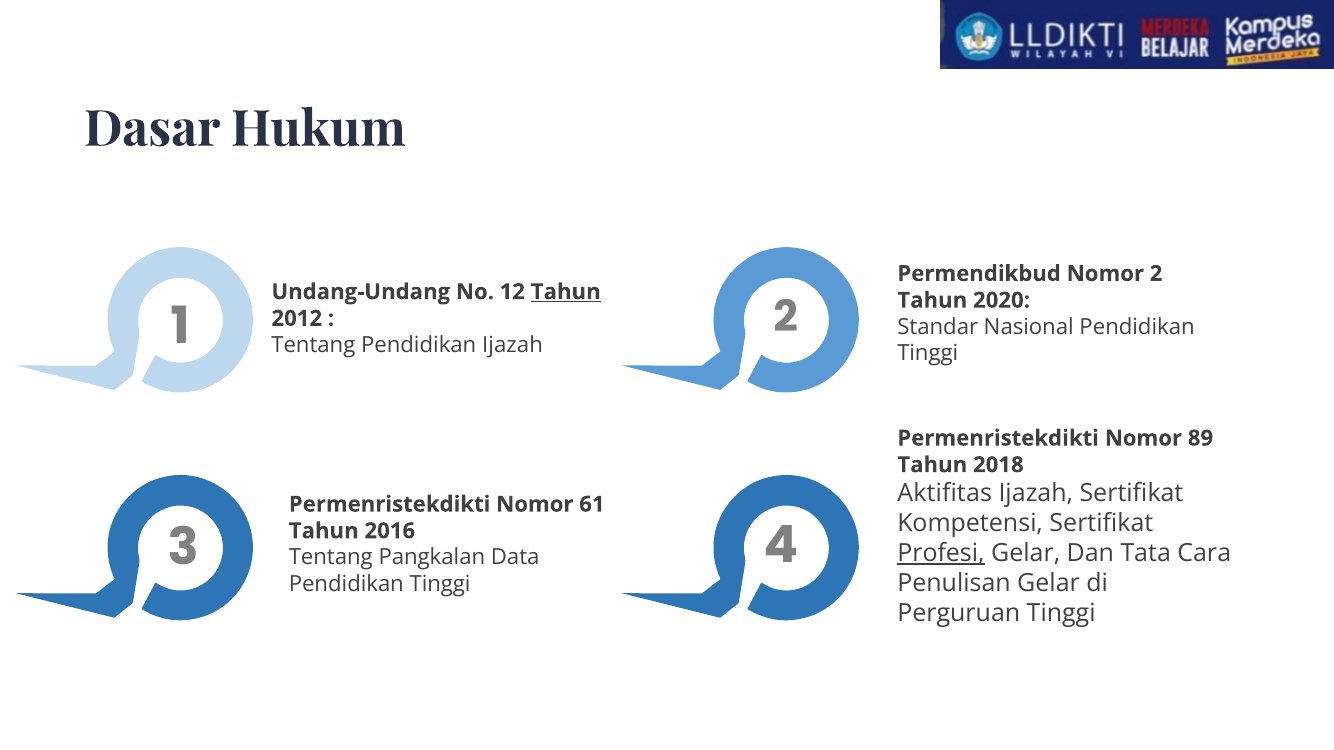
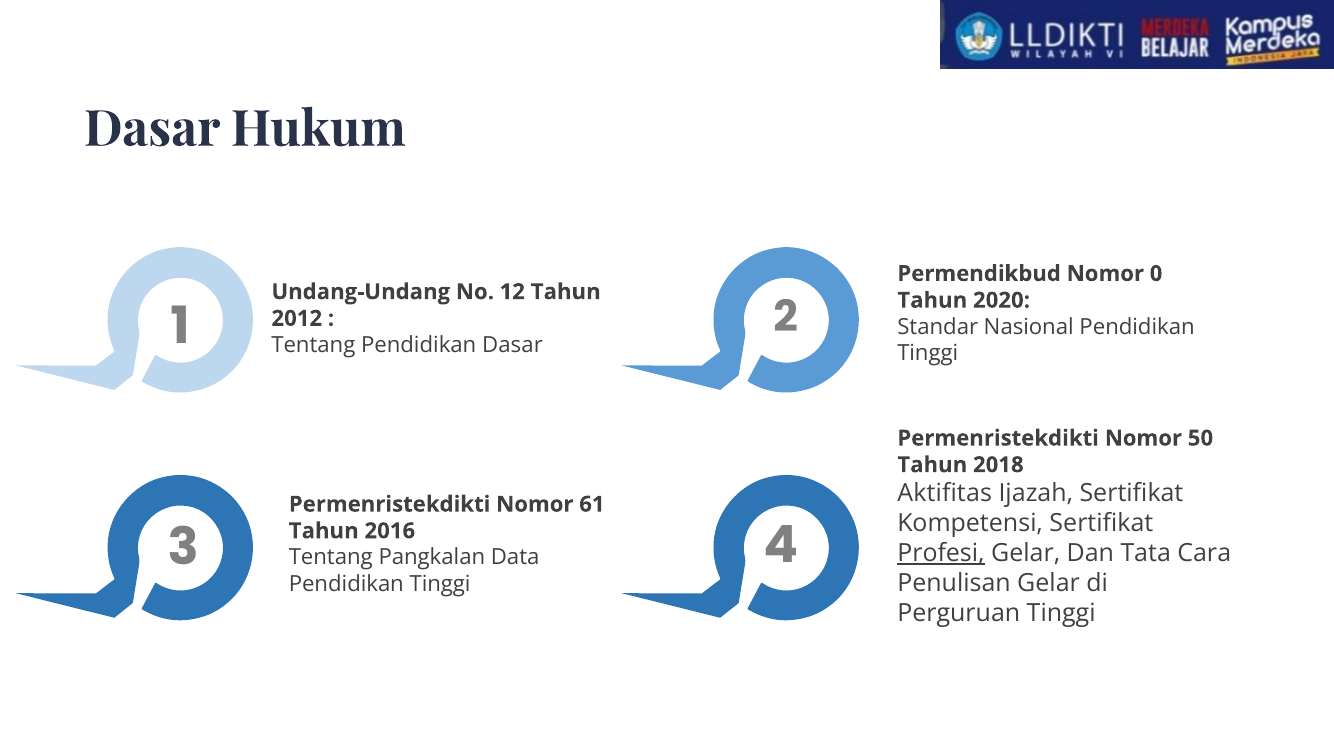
Nomor 2: 2 -> 0 (1156, 274)
Tahun underline: present -> none (566, 292)
Pendidikan Ijazah: Ijazah -> Dasar (512, 345)
89: 89 -> 50 (1200, 438)
